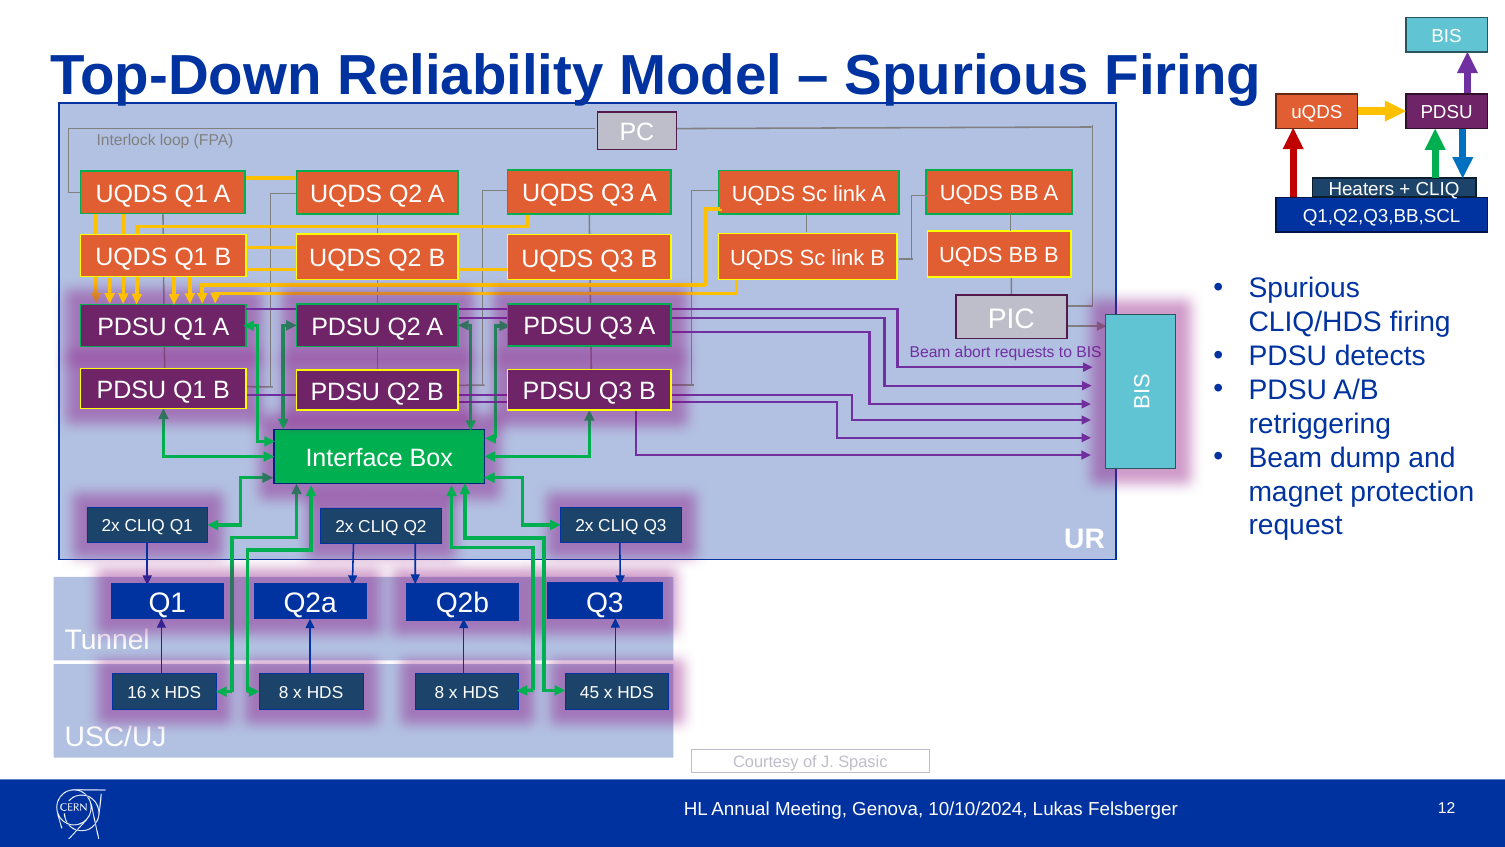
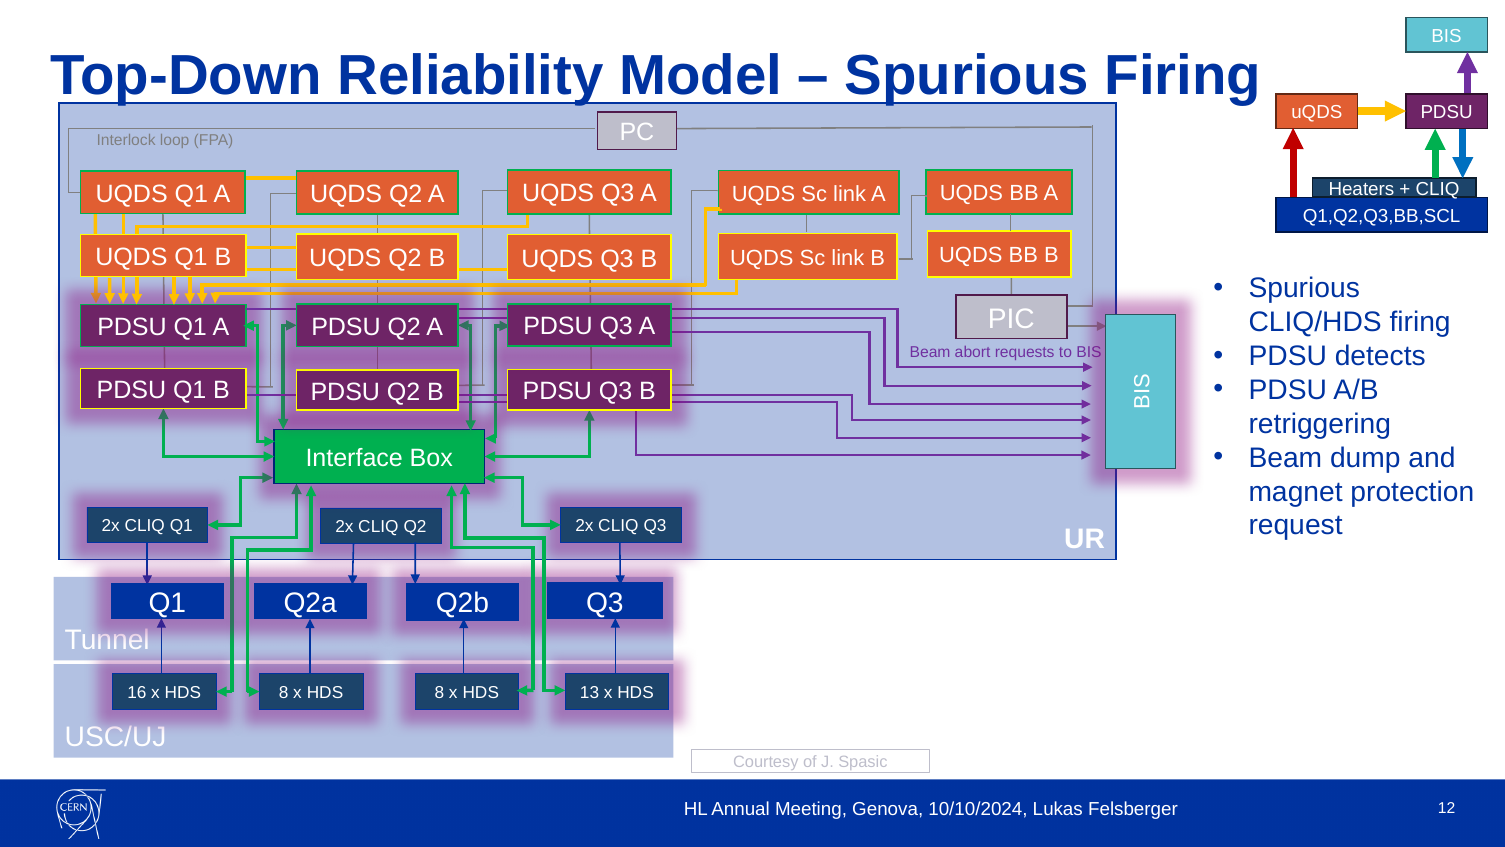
45: 45 -> 13 (590, 692)
